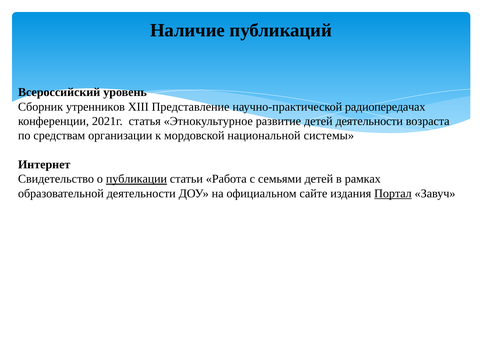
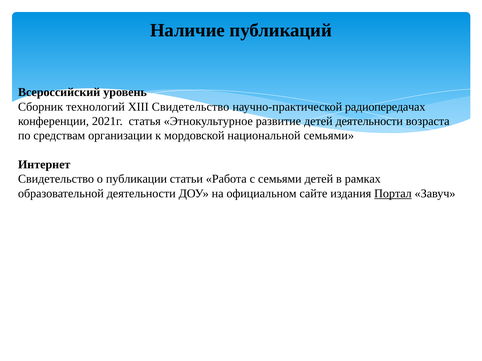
утренников: утренников -> технологий (95, 107)
XIII Представление: Представление -> Свидетельство (191, 107)
национальной системы: системы -> семьями (329, 136)
публикации underline: present -> none (136, 179)
